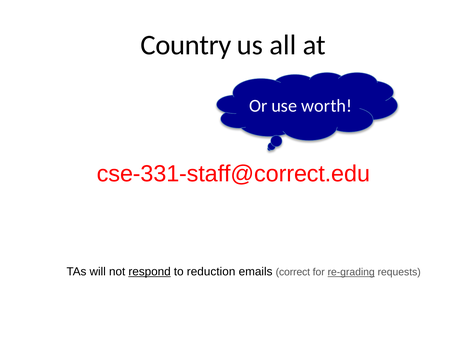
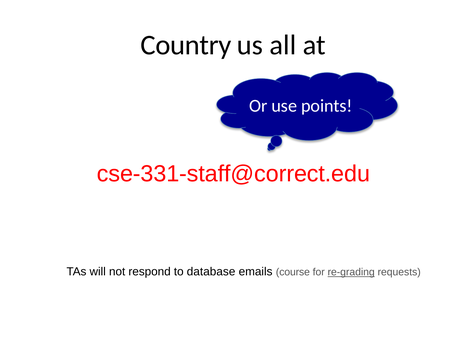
worth: worth -> points (327, 106)
respond underline: present -> none (150, 272)
reduction: reduction -> database (211, 272)
correct: correct -> course (293, 272)
